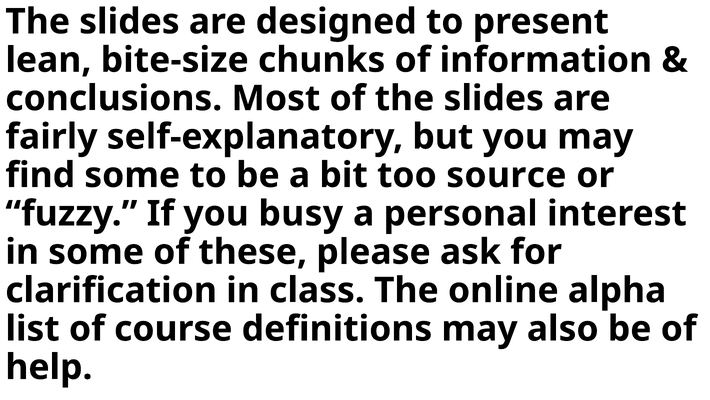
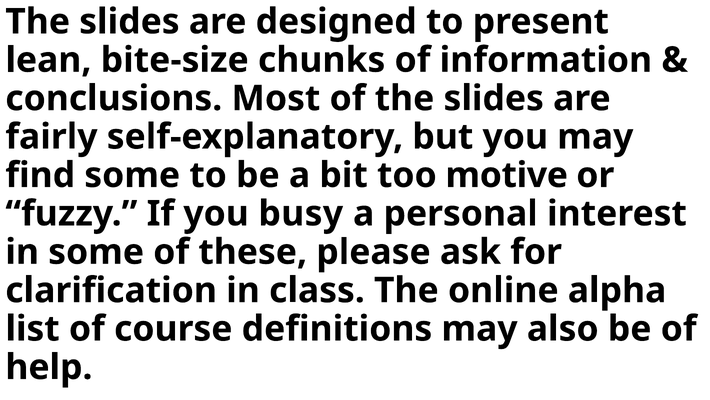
source: source -> motive (507, 175)
